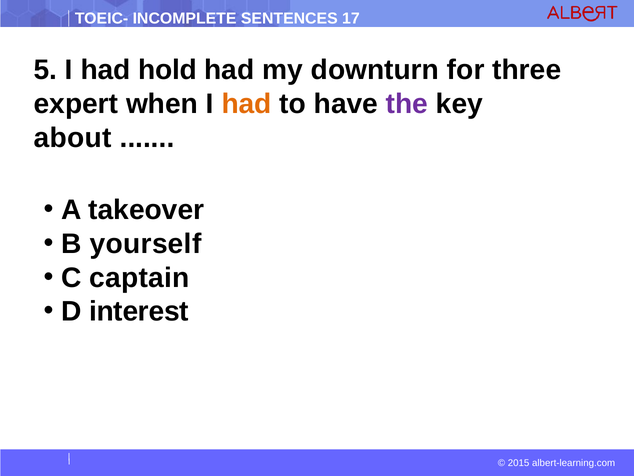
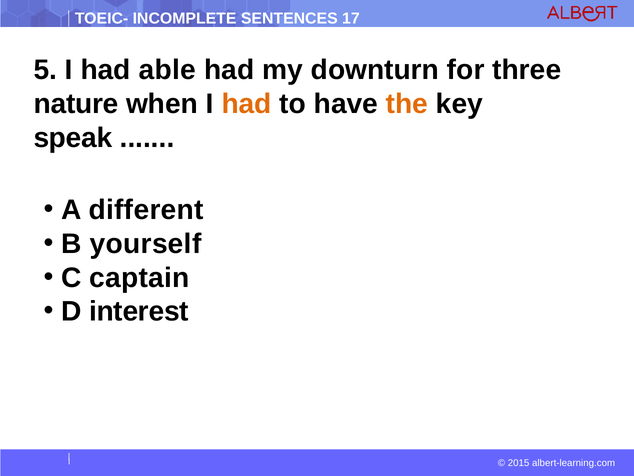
hold: hold -> able (167, 70)
expert: expert -> nature (76, 104)
the colour: purple -> orange (407, 104)
about: about -> speak (73, 138)
takeover: takeover -> different (146, 210)
